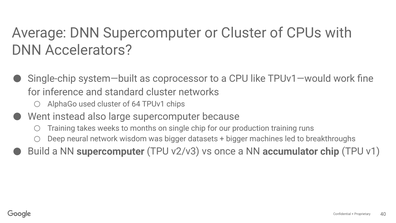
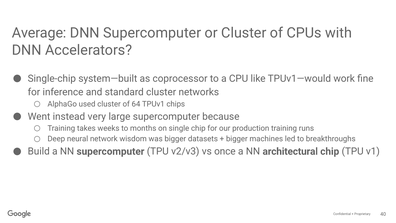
also: also -> very (97, 116)
accumulator: accumulator -> architectural (290, 151)
